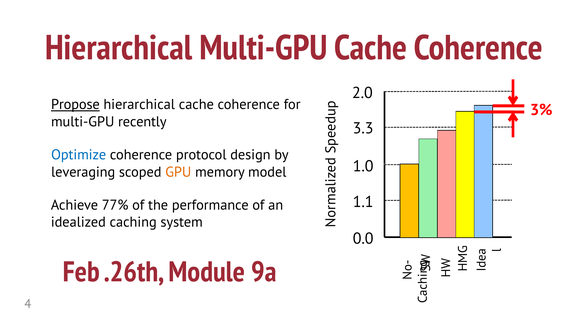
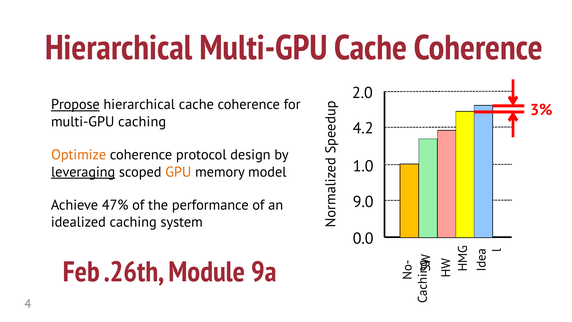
multi-GPU recently: recently -> caching (142, 122)
3.3: 3.3 -> 4.2 (363, 128)
Optimize colour: blue -> orange (79, 155)
leveraging underline: none -> present (83, 172)
1.1: 1.1 -> 9.0 (363, 202)
77%: 77% -> 47% (115, 205)
